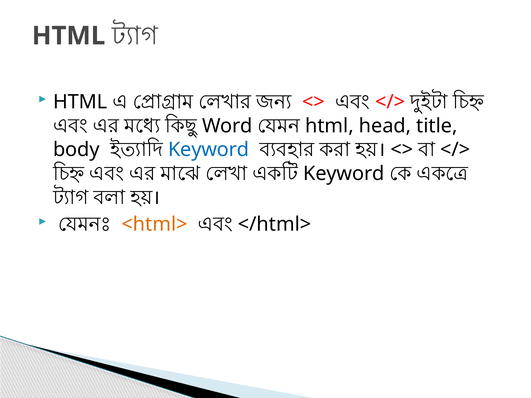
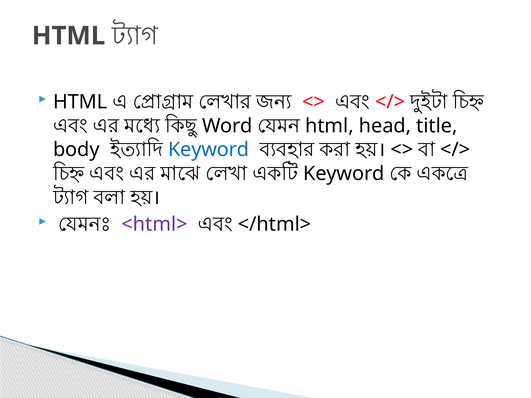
<html> colour: orange -> purple (155, 225)
